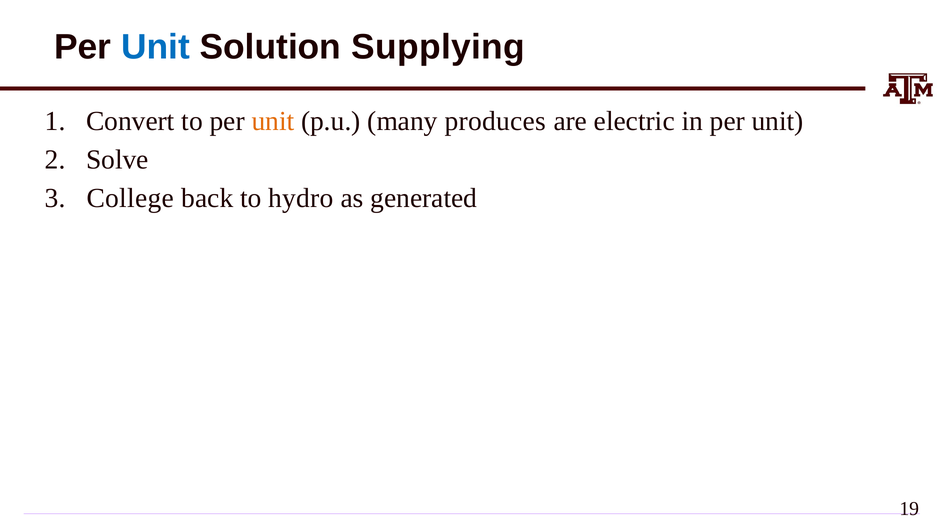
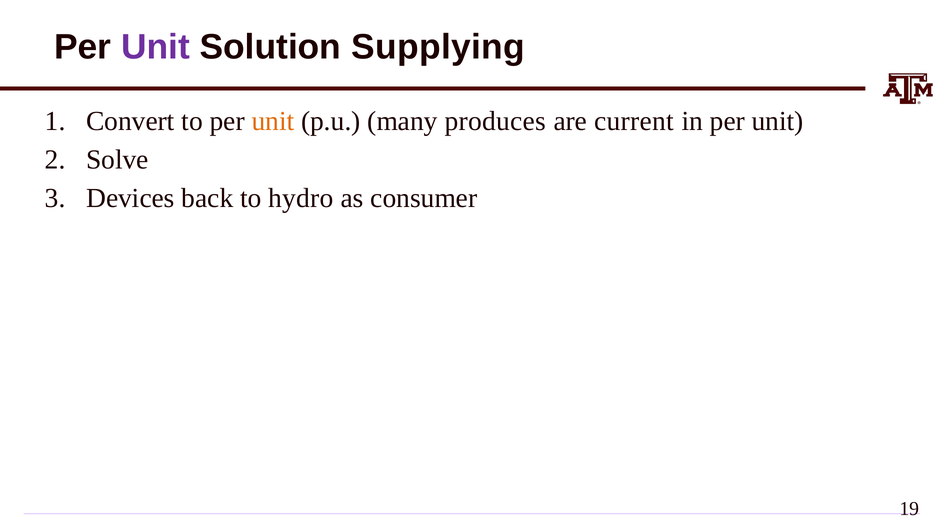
Unit colour: blue -> purple (155, 47)
electric: electric -> current (634, 121)
College: College -> Devices (130, 198)
generated: generated -> consumer (424, 198)
